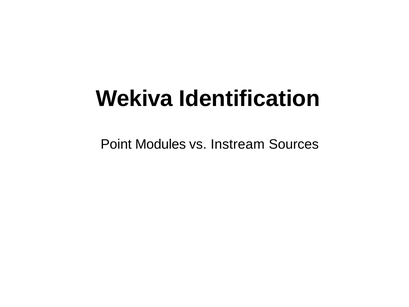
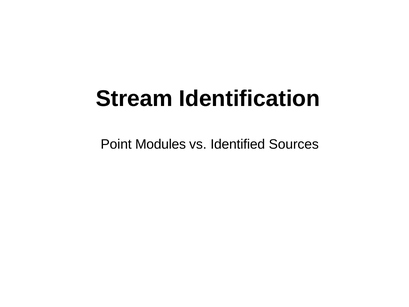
Wekiva: Wekiva -> Stream (134, 99)
Instream: Instream -> Identified (238, 144)
